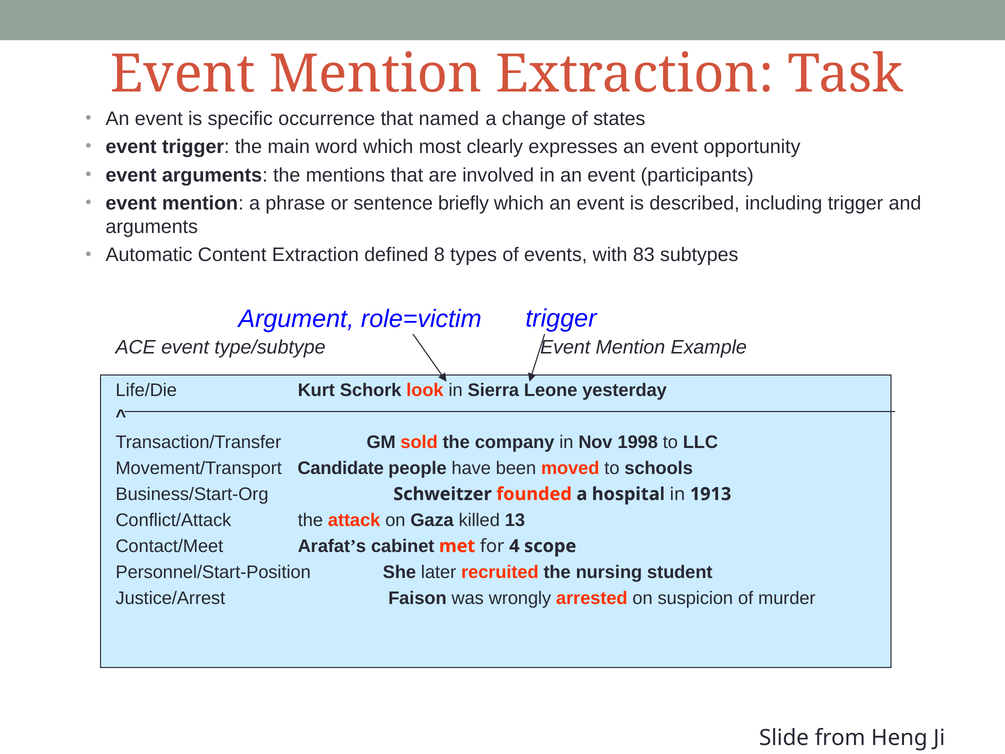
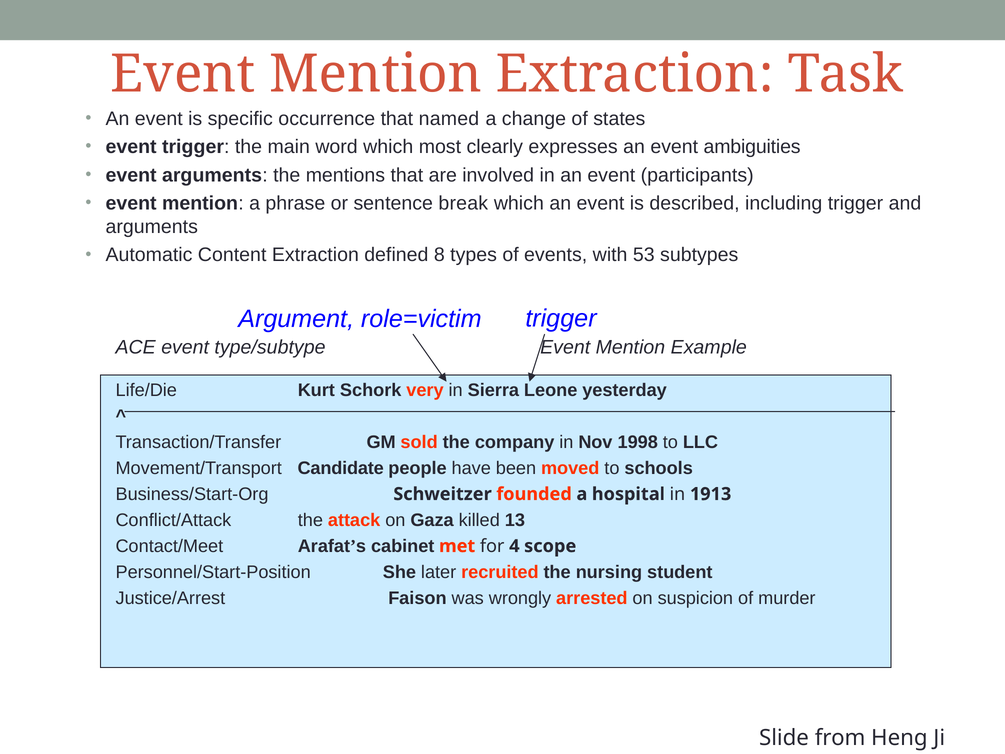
opportunity: opportunity -> ambiguities (752, 147)
briefly: briefly -> break (463, 203)
83: 83 -> 53 (644, 255)
look: look -> very (425, 390)
